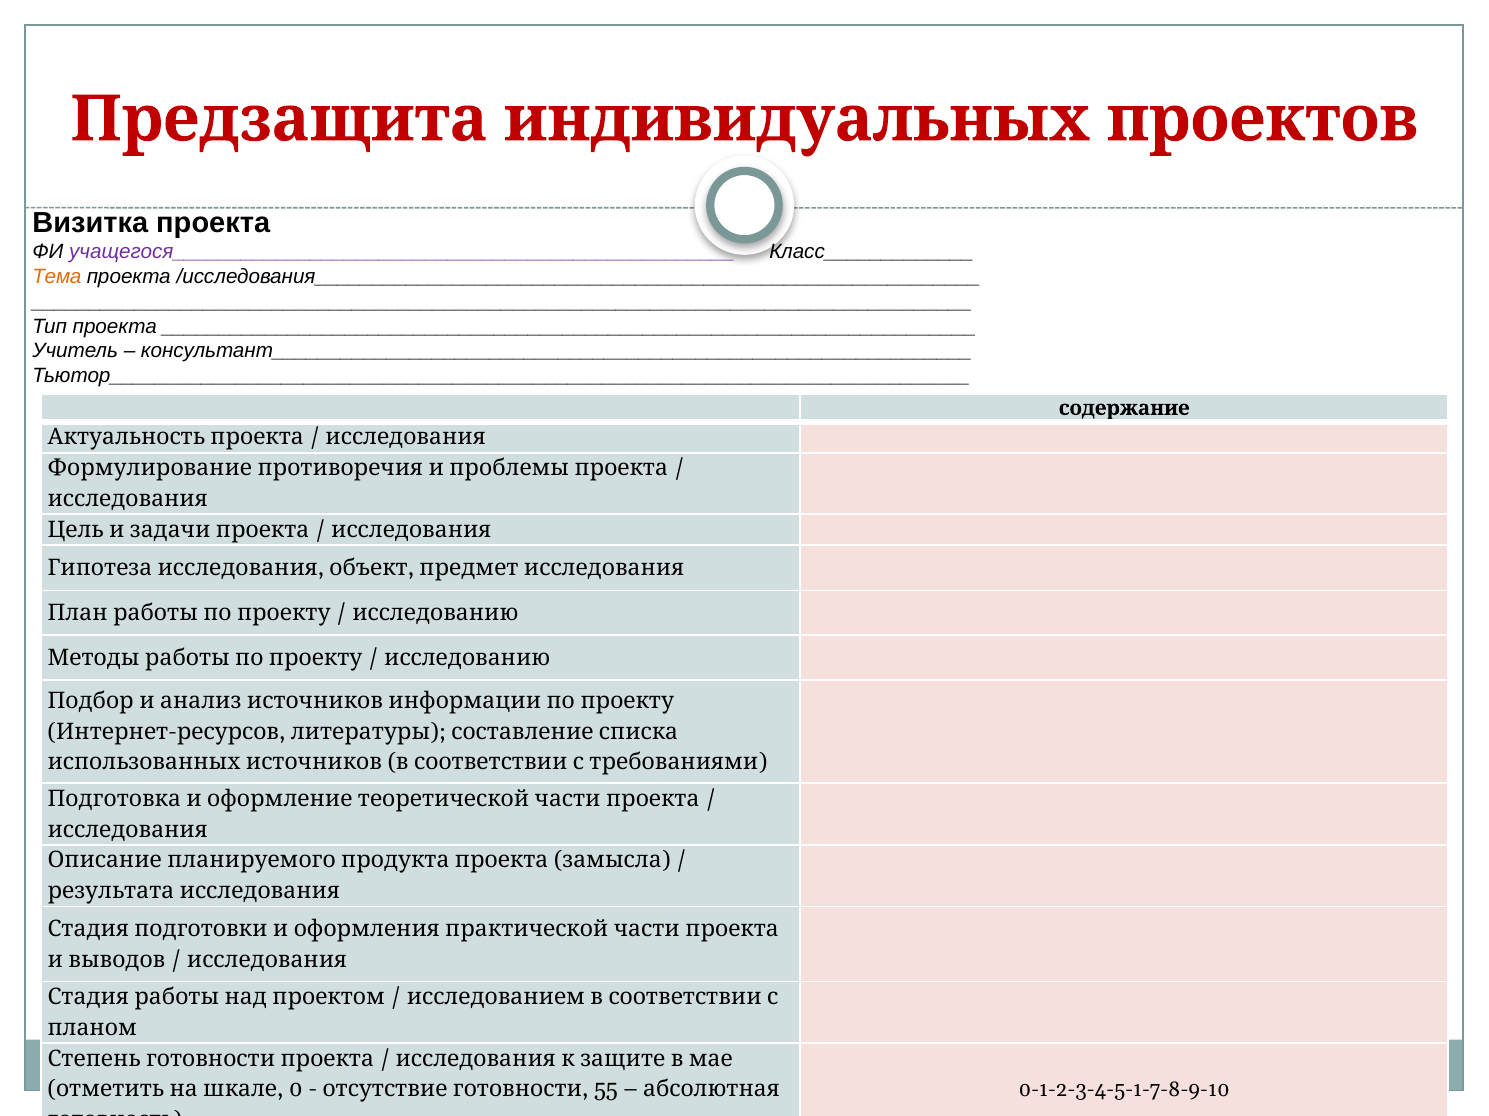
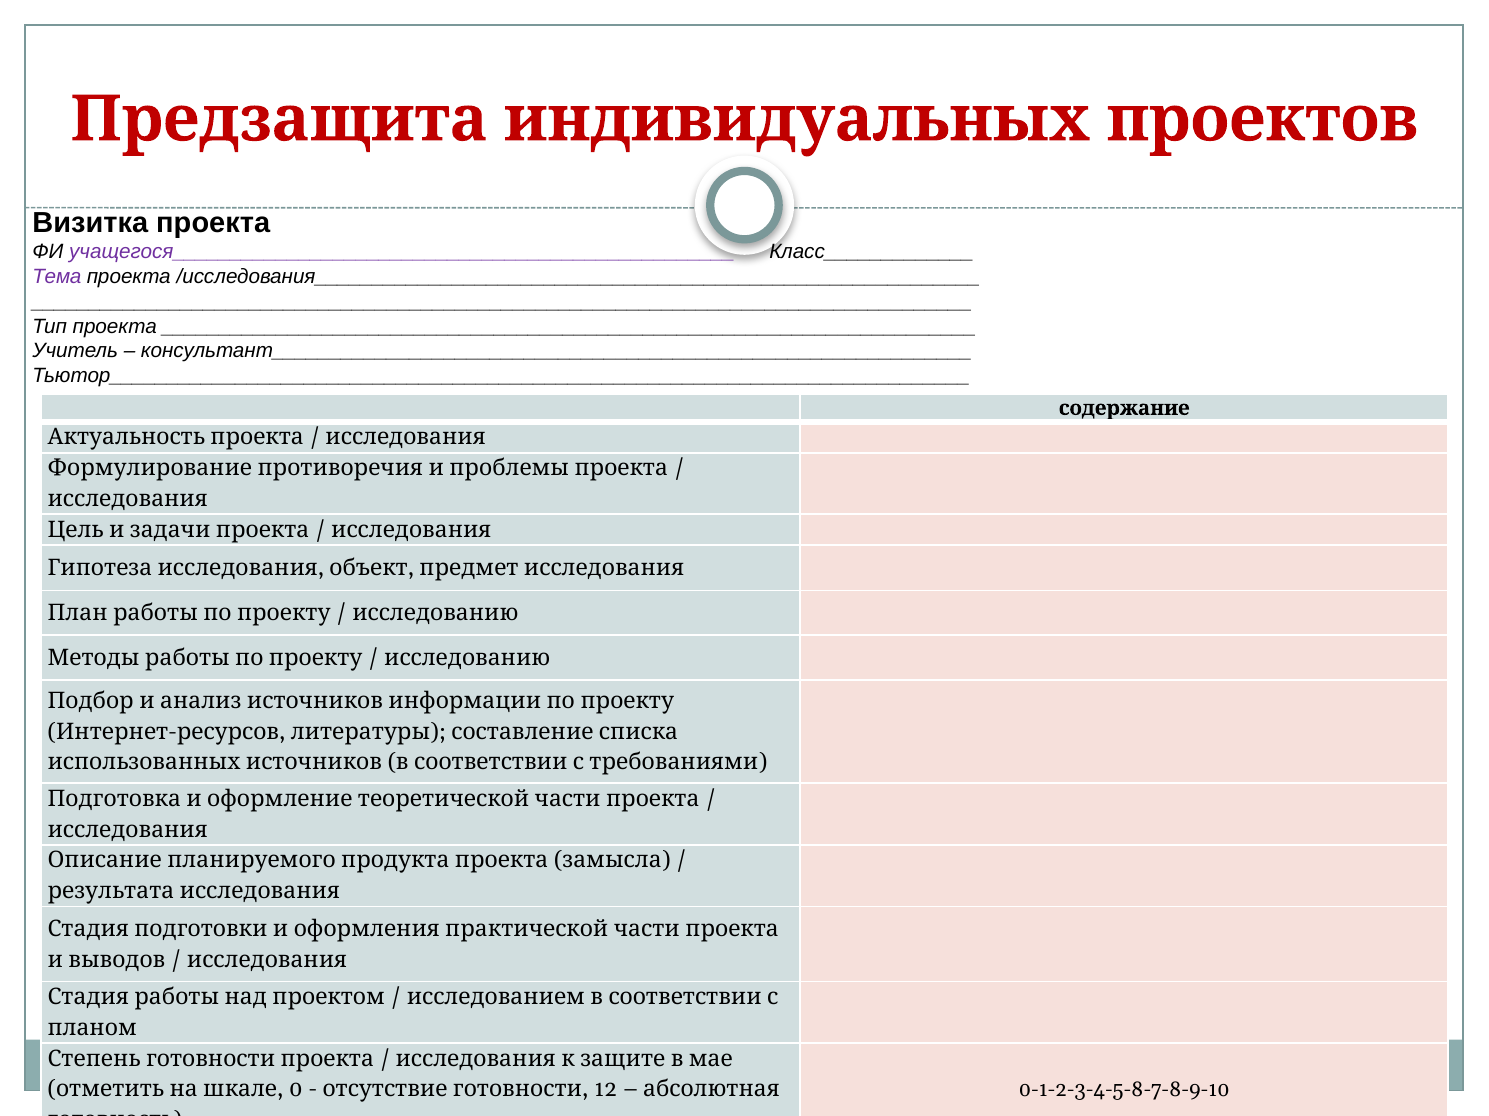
Тема colour: orange -> purple (57, 277)
55: 55 -> 12 (606, 1090)
0-1-2-3-4-5-1-7-8-9-10: 0-1-2-3-4-5-1-7-8-9-10 -> 0-1-2-3-4-5-8-7-8-9-10 (1124, 1090)
